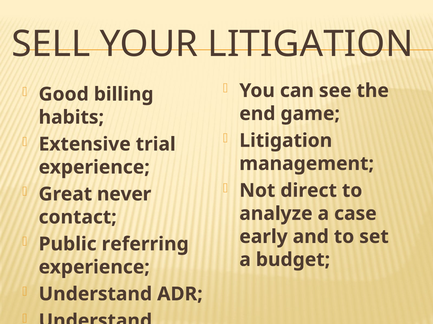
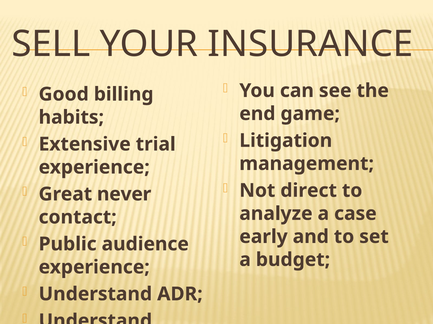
YOUR LITIGATION: LITIGATION -> INSURANCE (311, 44)
referring: referring -> audience (145, 245)
